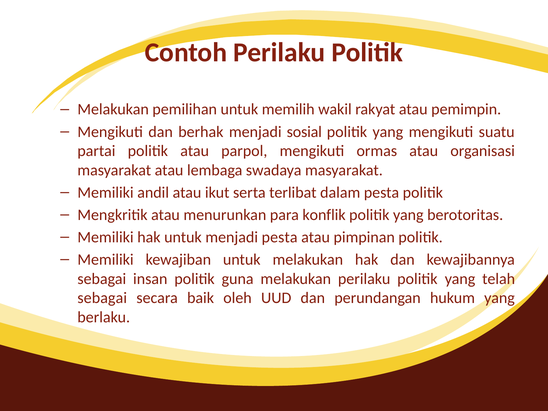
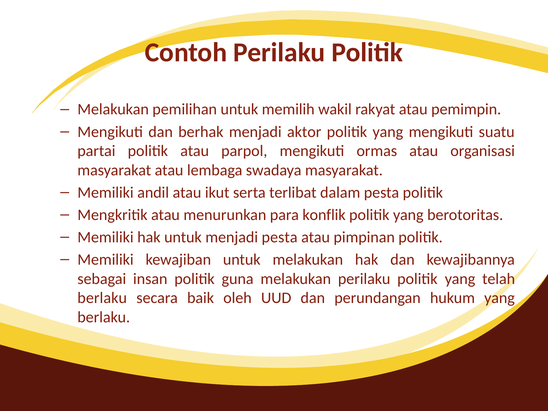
sosial: sosial -> aktor (304, 132)
sebagai: sebagai -> berlaku (102, 298)
